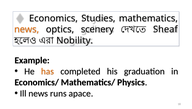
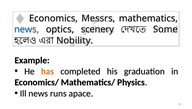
Studies: Studies -> Messrs (98, 18)
news colour: orange -> blue (27, 29)
Sheaf: Sheaf -> Some (165, 29)
